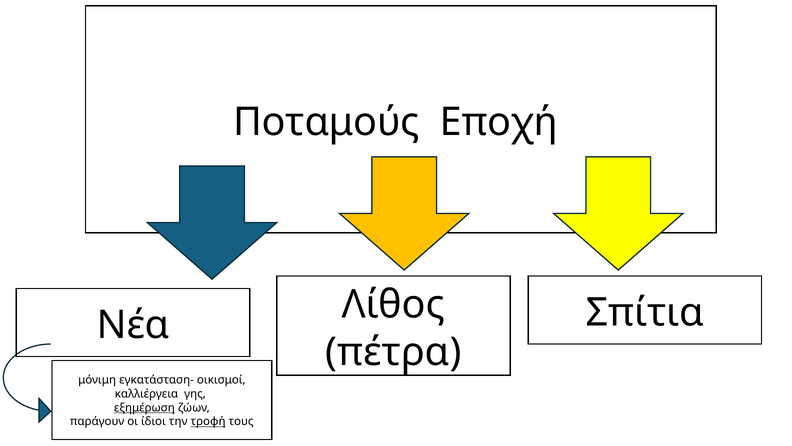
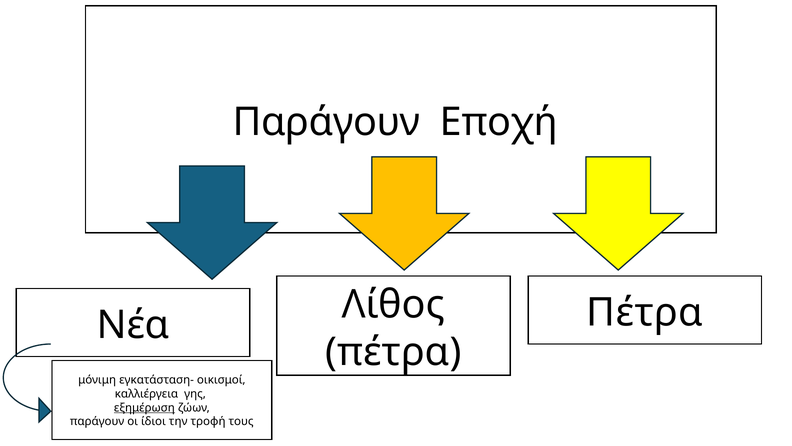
Ποταμούς: Ποταμούς -> Παράγουν (326, 122)
Σπίτια: Σπίτια -> Πέτρα (645, 312)
τροφή underline: present -> none (208, 421)
